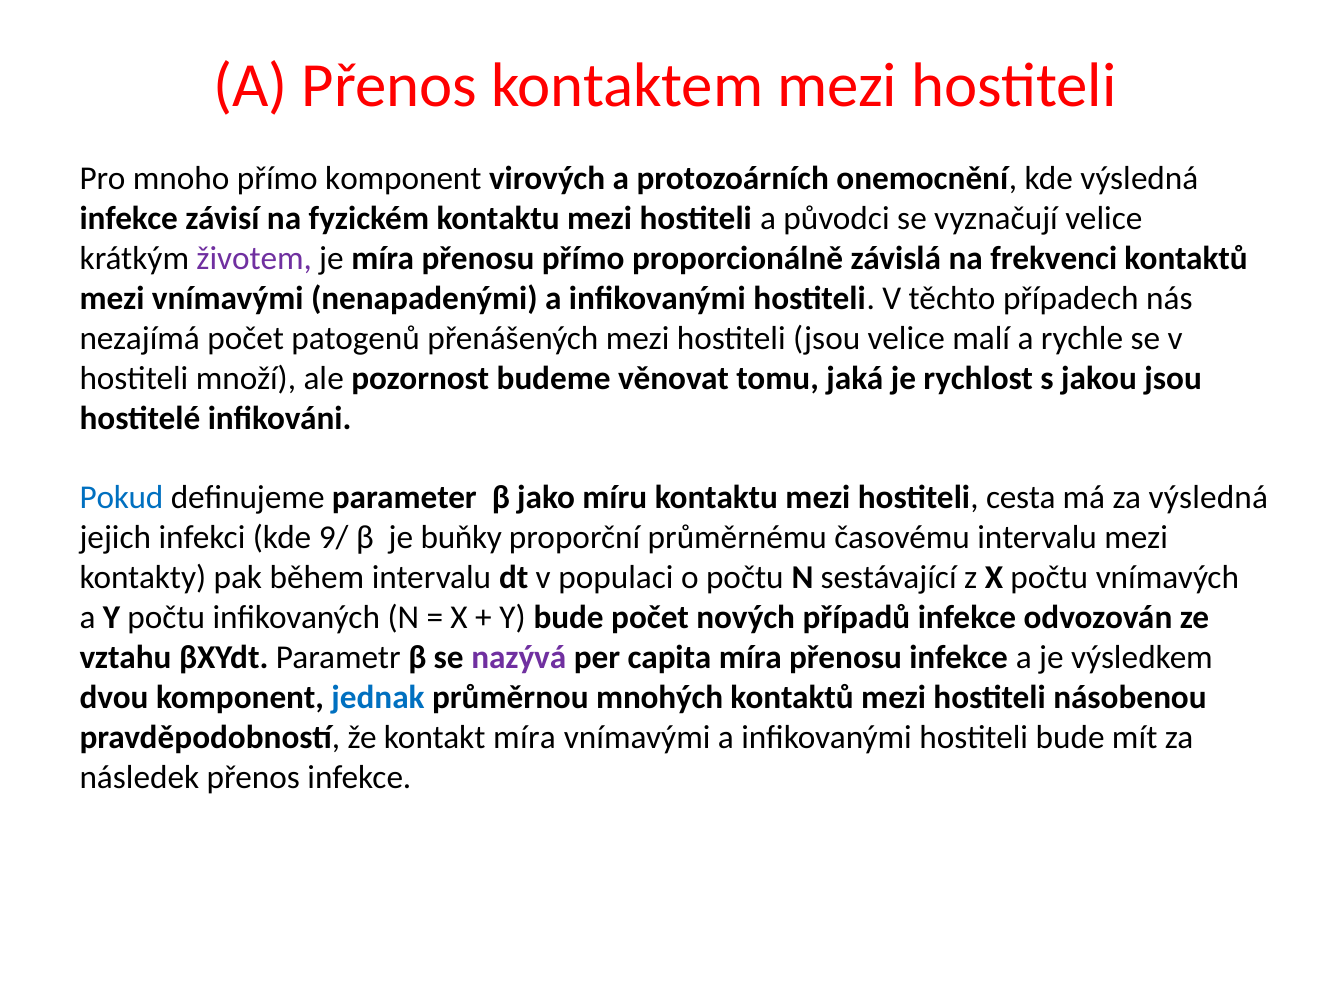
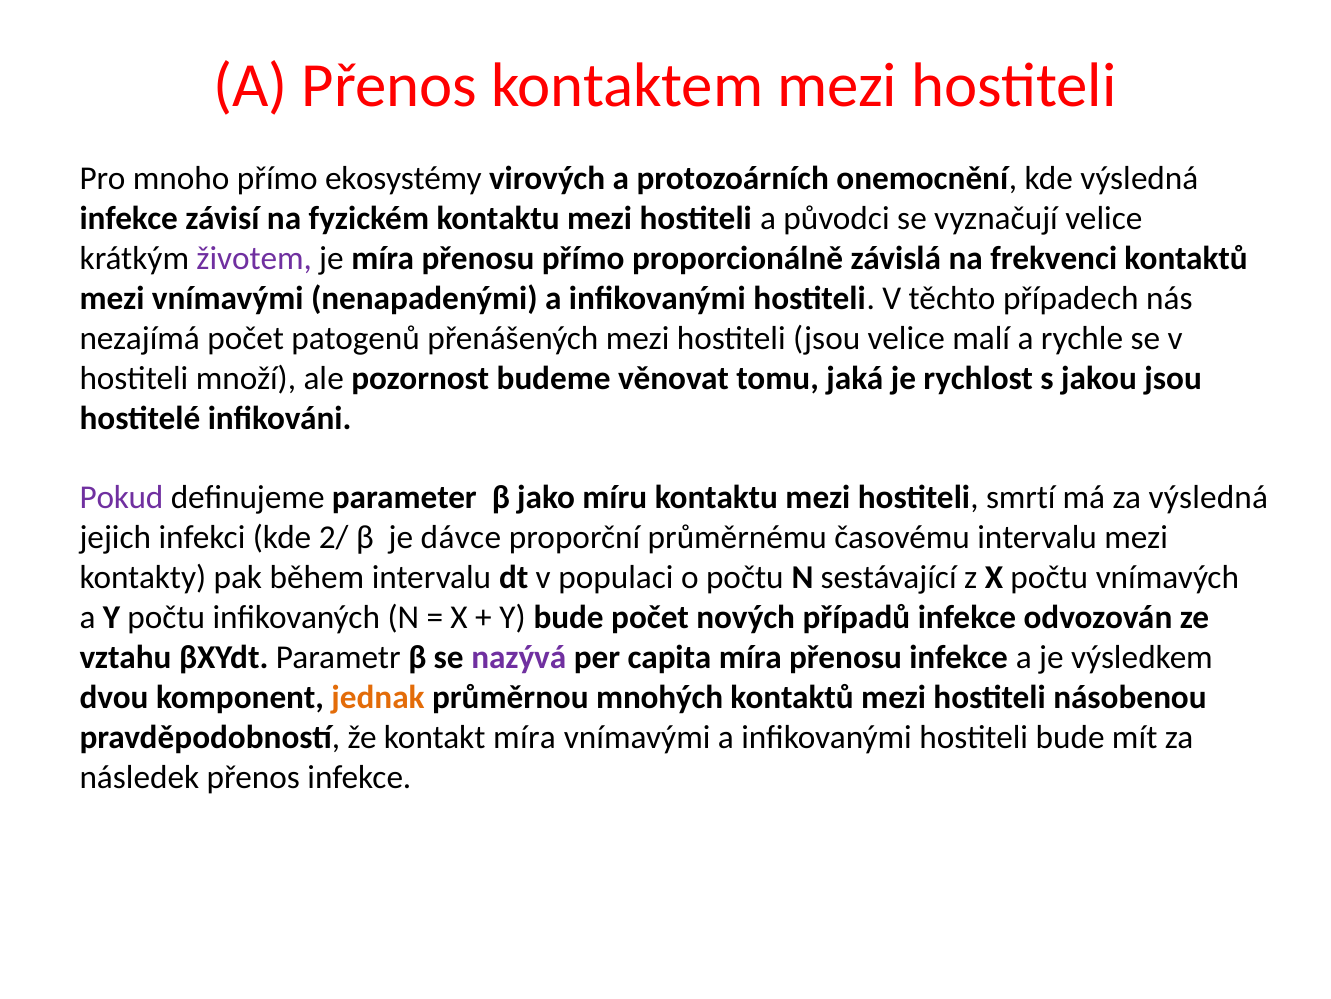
přímo komponent: komponent -> ekosystémy (403, 178)
Pokud colour: blue -> purple (122, 498)
cesta: cesta -> smrtí (1021, 498)
9/: 9/ -> 2/ (334, 538)
buňky: buňky -> dávce (461, 538)
jednak colour: blue -> orange (378, 697)
